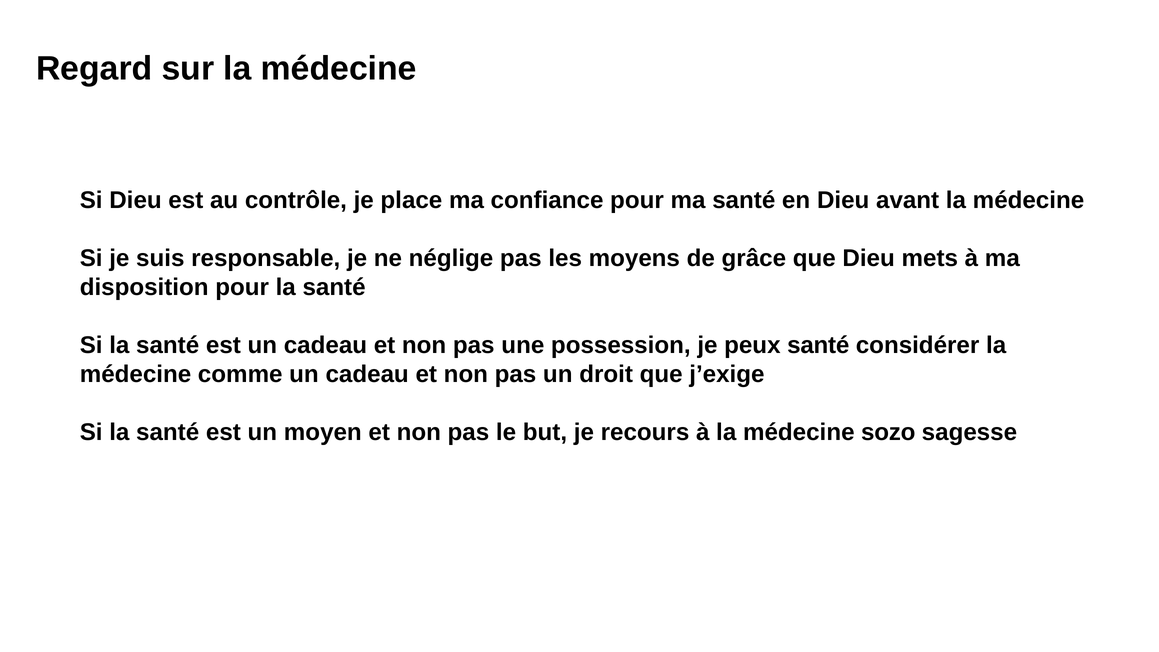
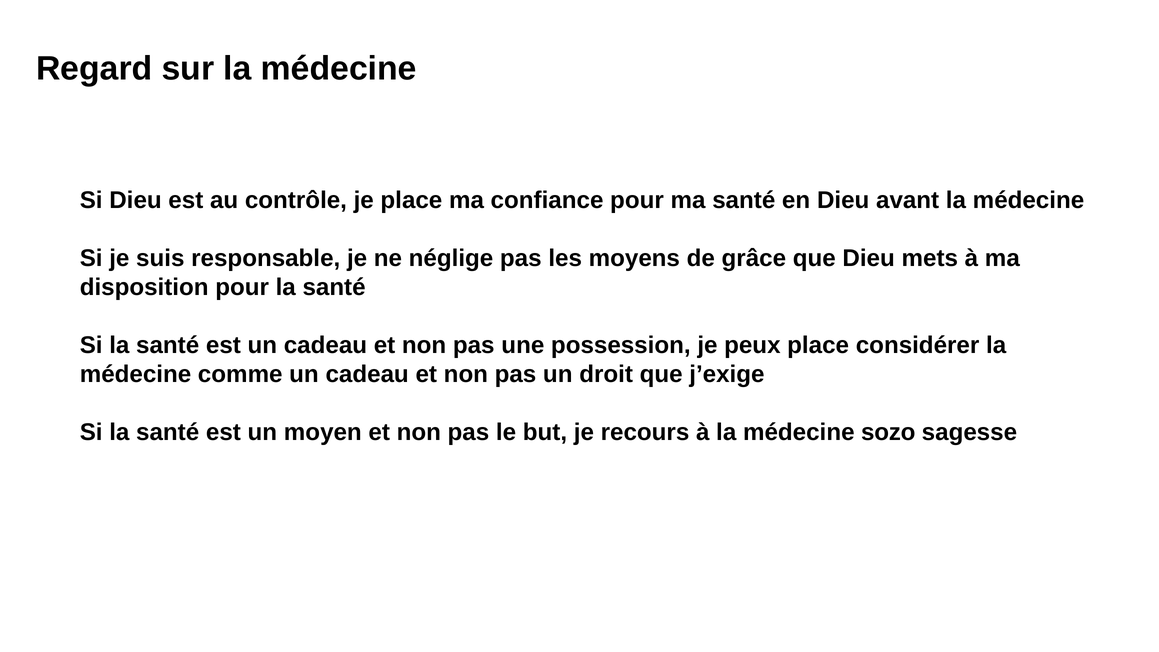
peux santé: santé -> place (818, 345)
